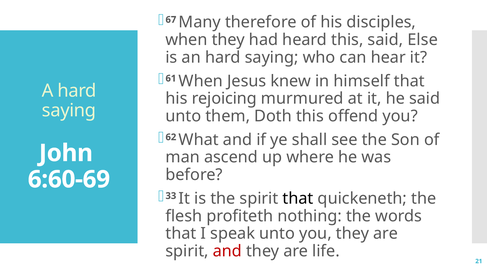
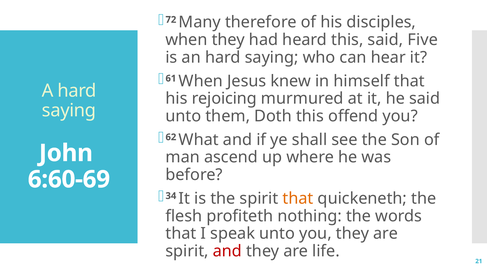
67: 67 -> 72 (171, 20)
Else: Else -> Five (423, 40)
33: 33 -> 34 (171, 196)
that colour: black -> orange (298, 198)
